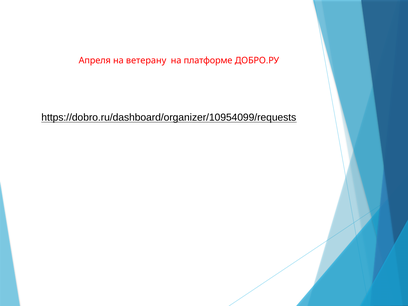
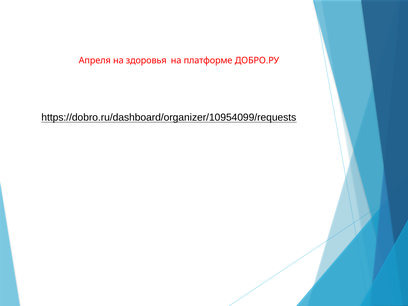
ветерану: ветерану -> здоровья (146, 60)
